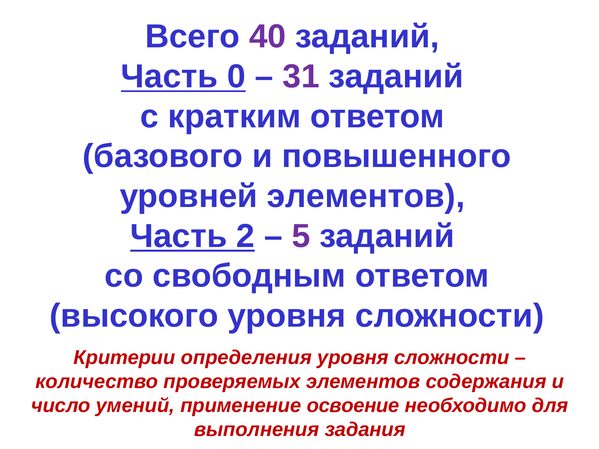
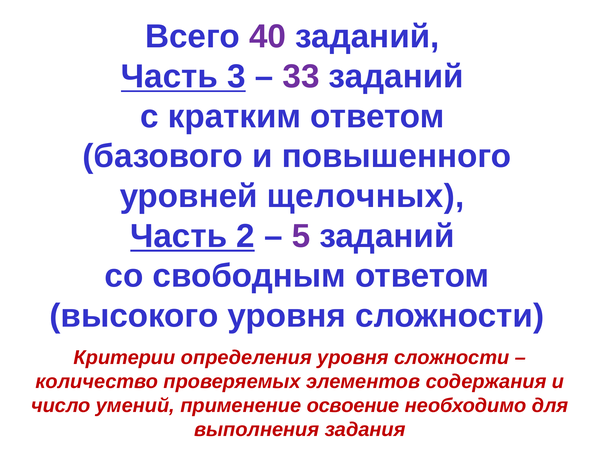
0: 0 -> 3 (236, 77)
31: 31 -> 33 (301, 77)
уровней элементов: элементов -> щелочных (366, 196)
